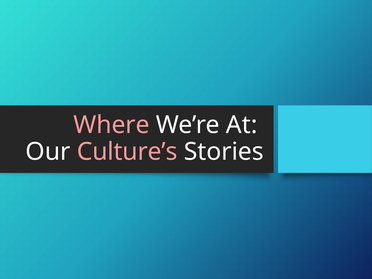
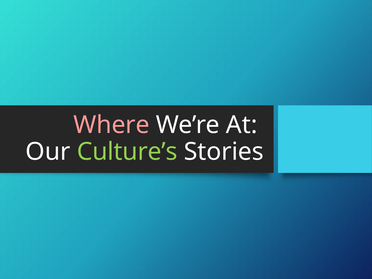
Culture’s colour: pink -> light green (127, 152)
